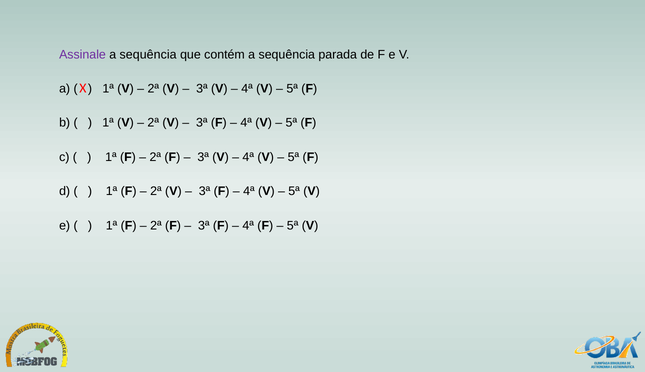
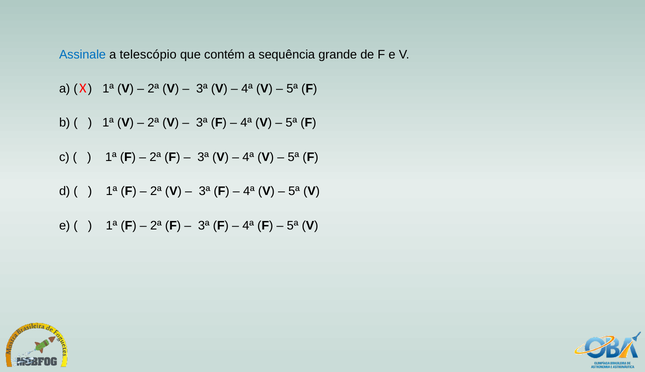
Assinale colour: purple -> blue (83, 54)
sequência: sequência -> telescópio (148, 54)
parada: parada -> grande (338, 54)
